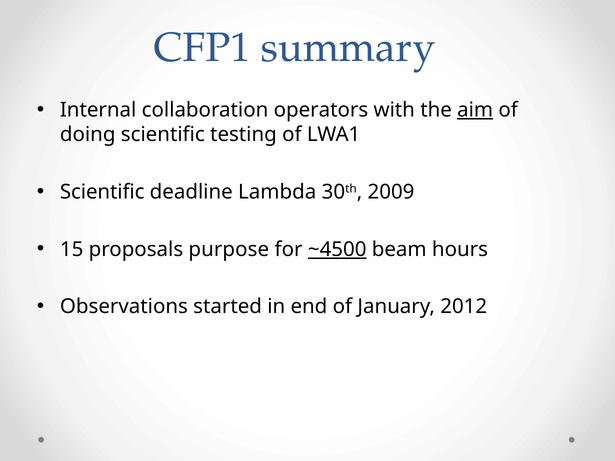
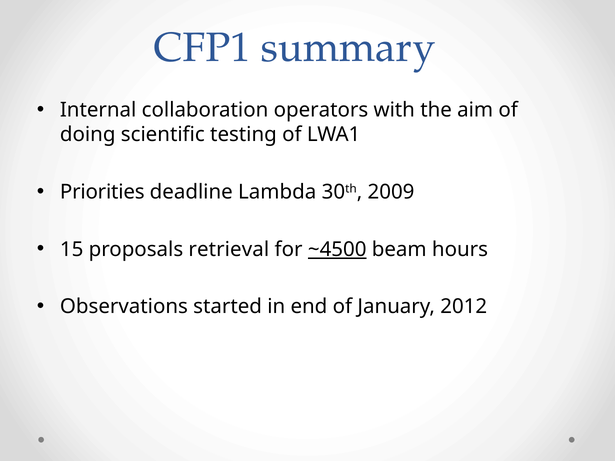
aim underline: present -> none (475, 110)
Scientific: Scientific -> Priorities (102, 192)
purpose: purpose -> retrieval (229, 249)
